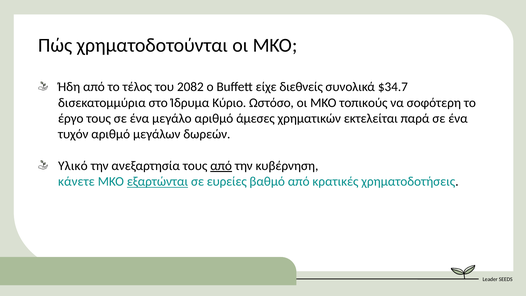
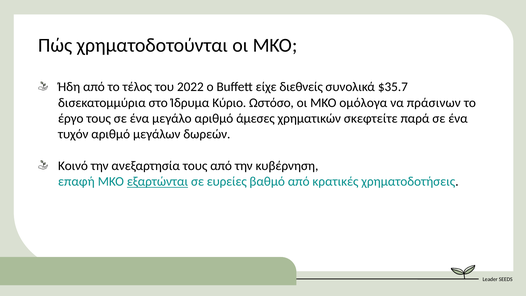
2082: 2082 -> 2022 (190, 87)
$34.7: $34.7 -> $35.7 (393, 87)
τοπικούς: τοπικούς -> ομόλογα (363, 103)
σοφότερη: σοφότερη -> πράσινων (434, 103)
εκτελείται: εκτελείται -> σκεφτείτε (371, 118)
Υλικό: Υλικό -> Κοινό (73, 166)
από underline: present -> none (221, 166)
κάνετε: κάνετε -> επαφή (76, 182)
